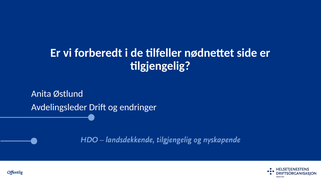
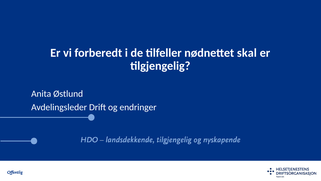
side: side -> skal (247, 53)
